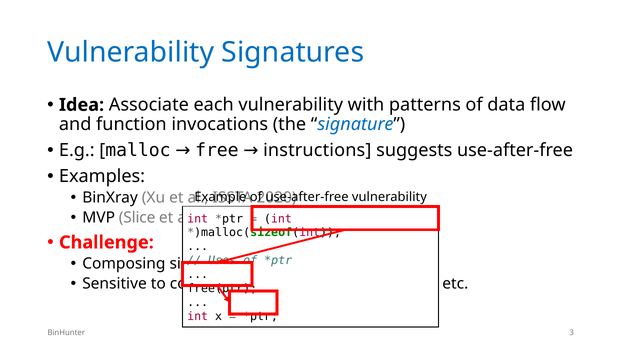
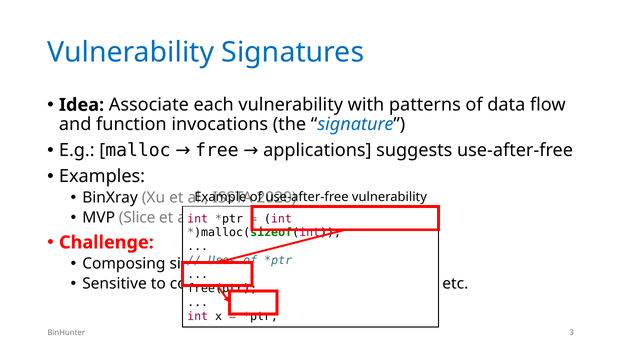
instructions: instructions -> applications (317, 151)
